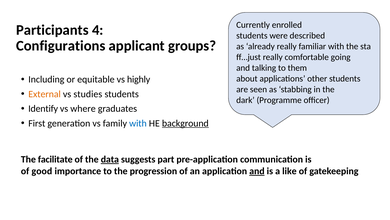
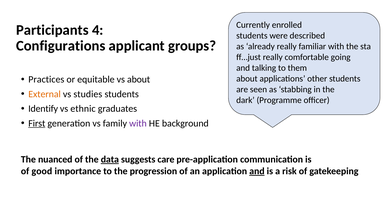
Including: Including -> Practices (46, 79)
vs highly: highly -> about (139, 79)
where: where -> ethnic (83, 108)
First underline: none -> present (37, 123)
with colour: blue -> purple (138, 123)
background underline: present -> none (185, 123)
facilitate: facilitate -> nuanced (55, 159)
part: part -> care (166, 159)
like: like -> risk (289, 171)
